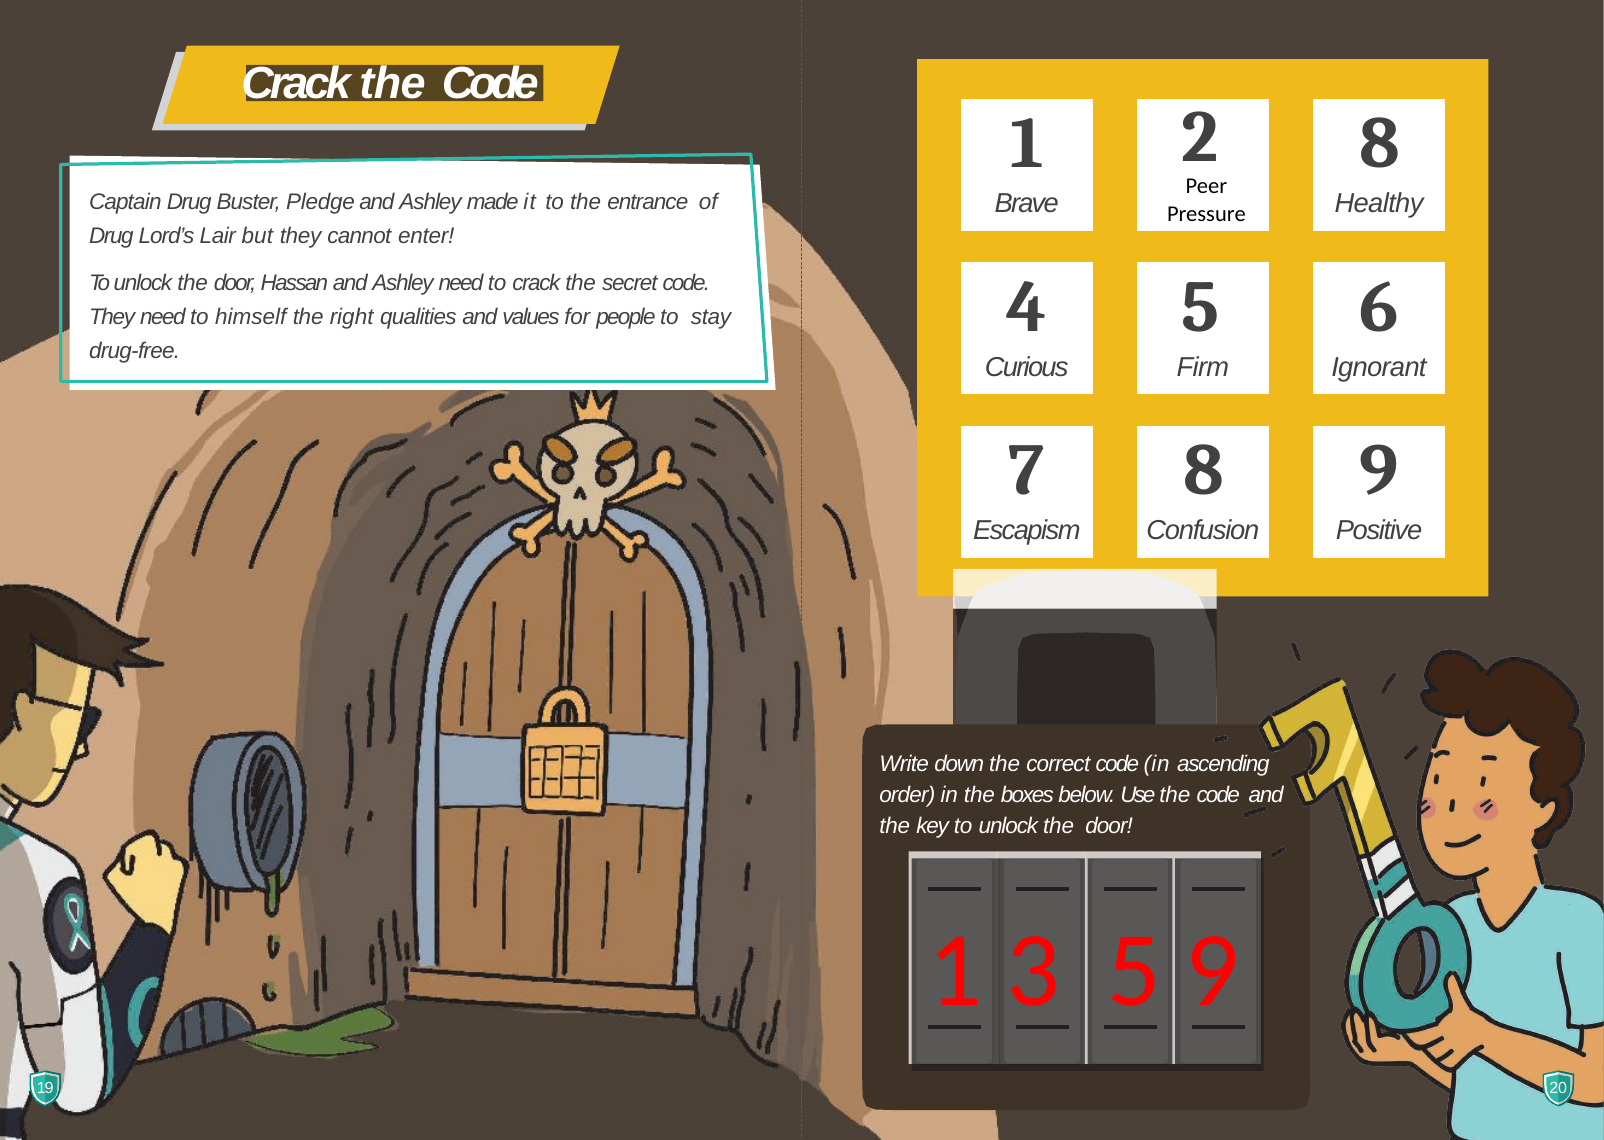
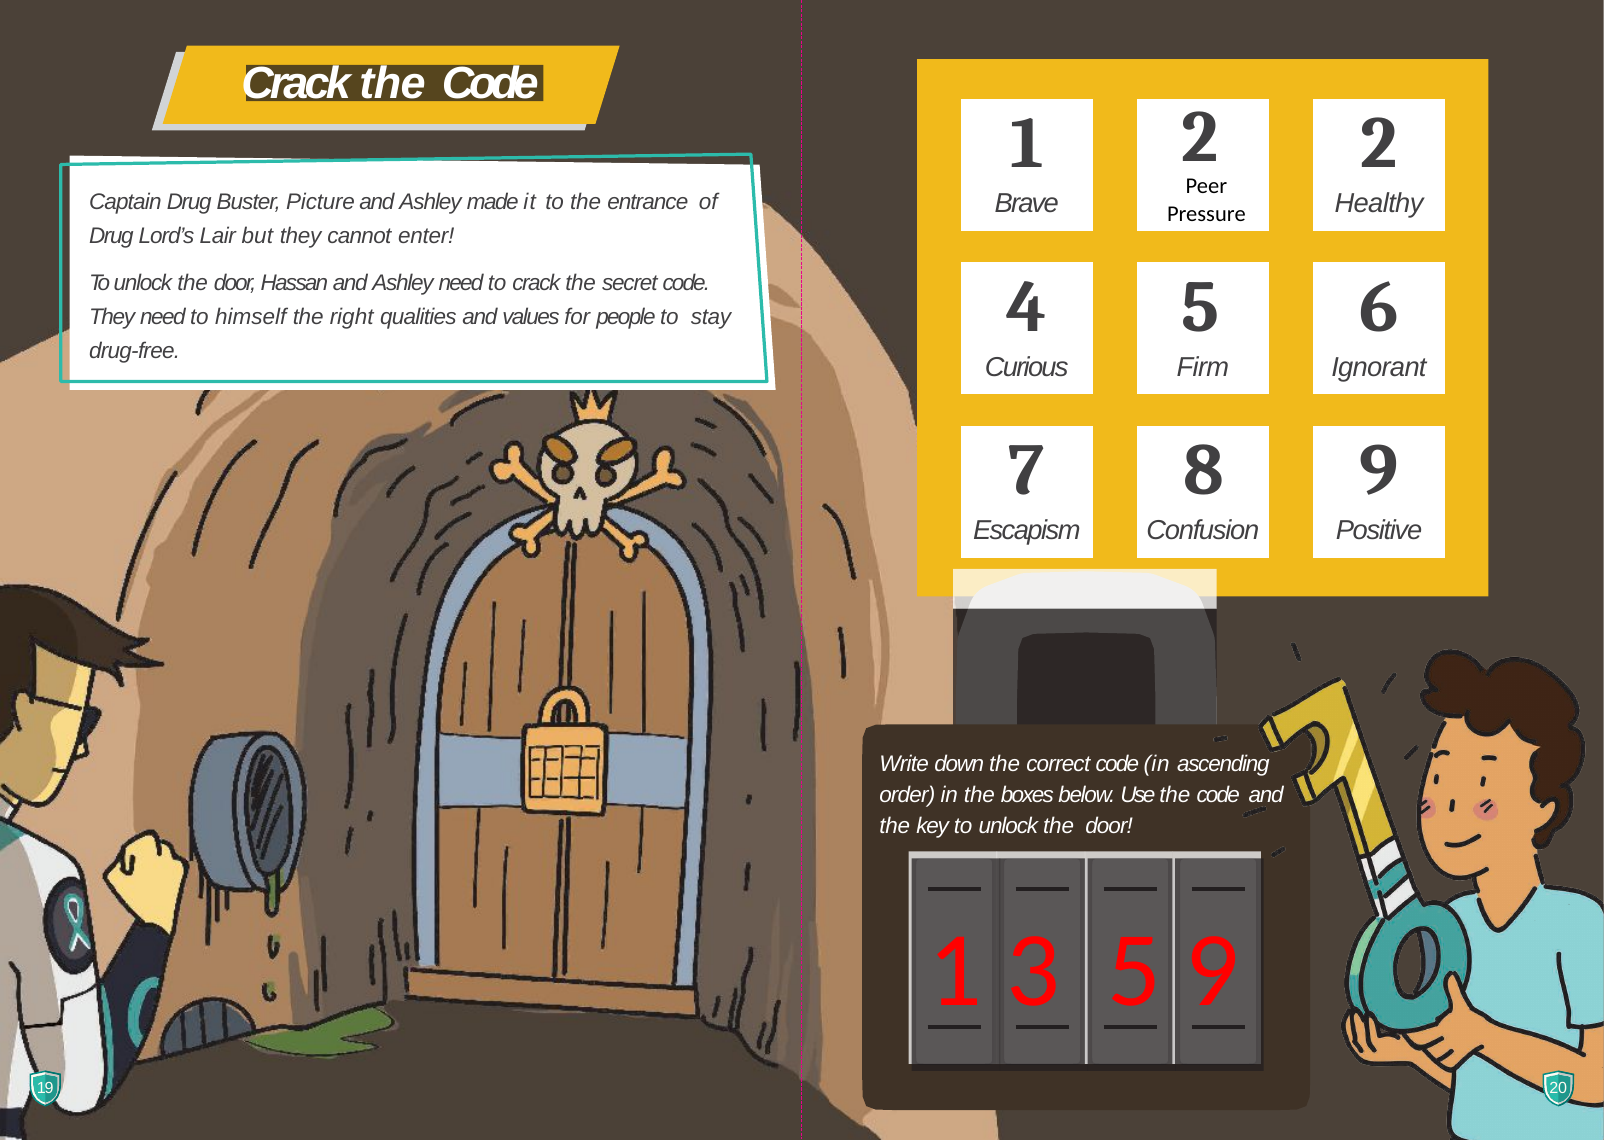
2 8: 8 -> 2 (1379, 143)
Pledge: Pledge -> Picture (321, 202)
